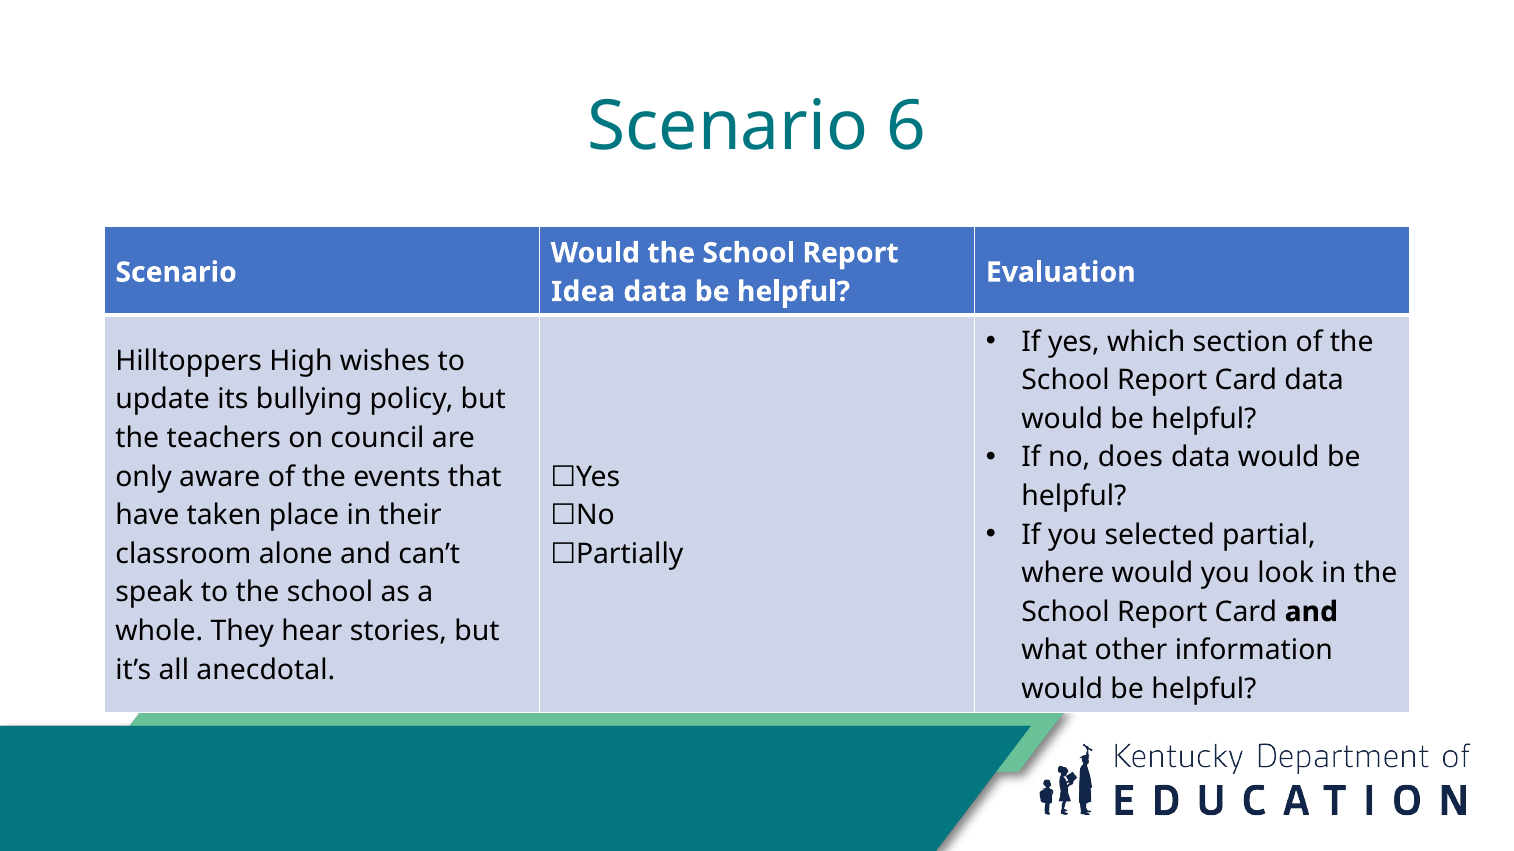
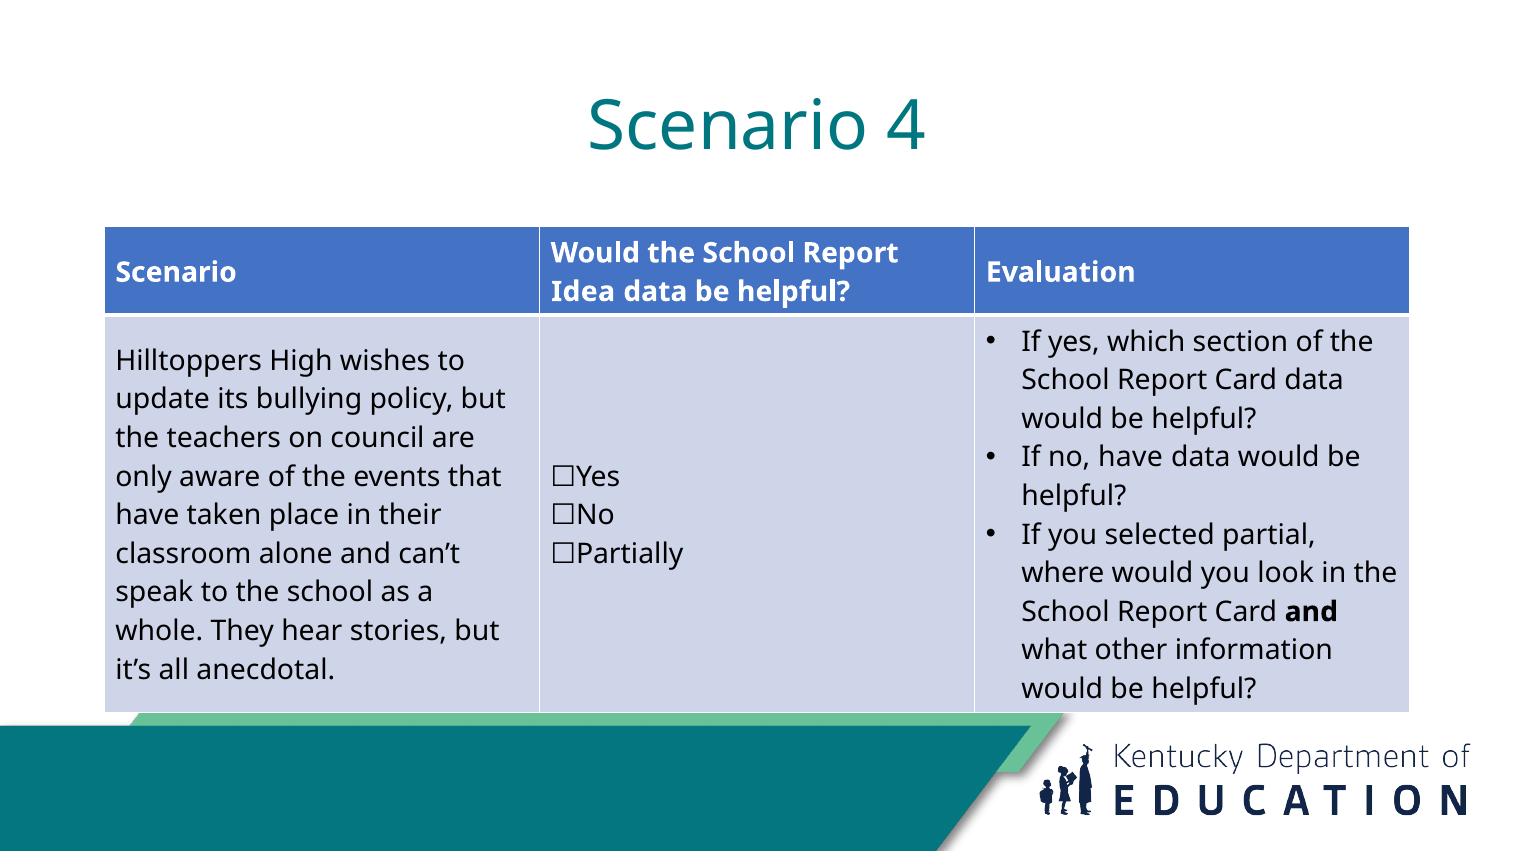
6: 6 -> 4 (906, 127)
no does: does -> have (1131, 458)
